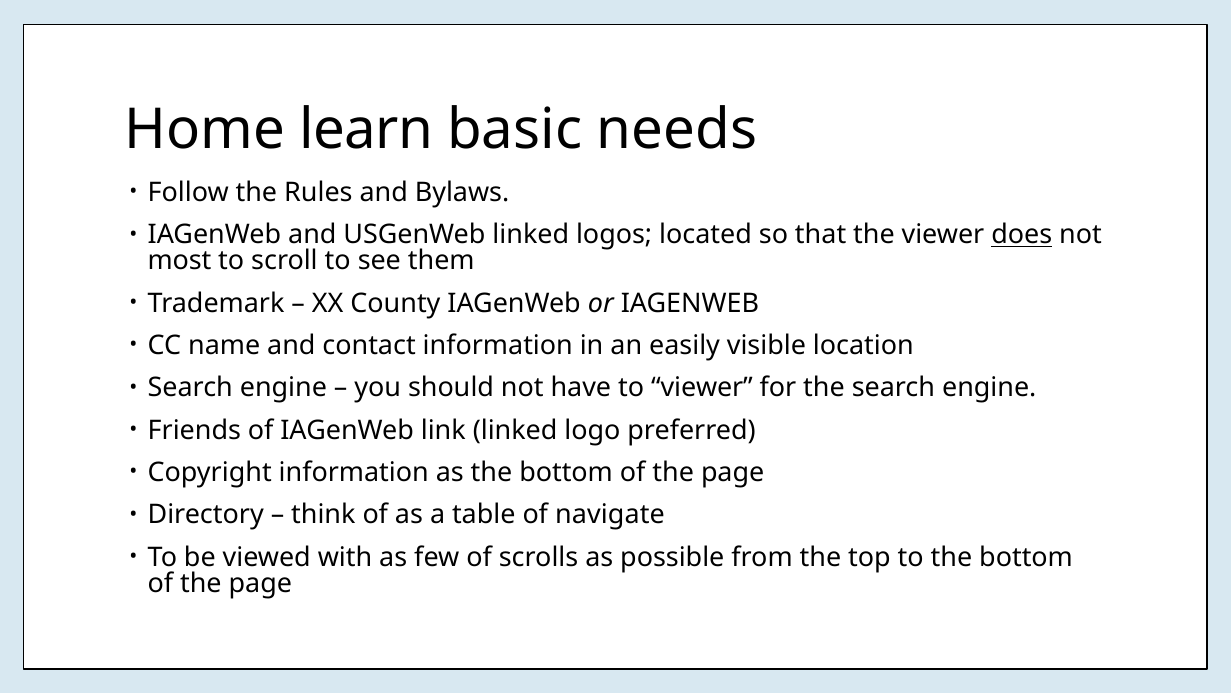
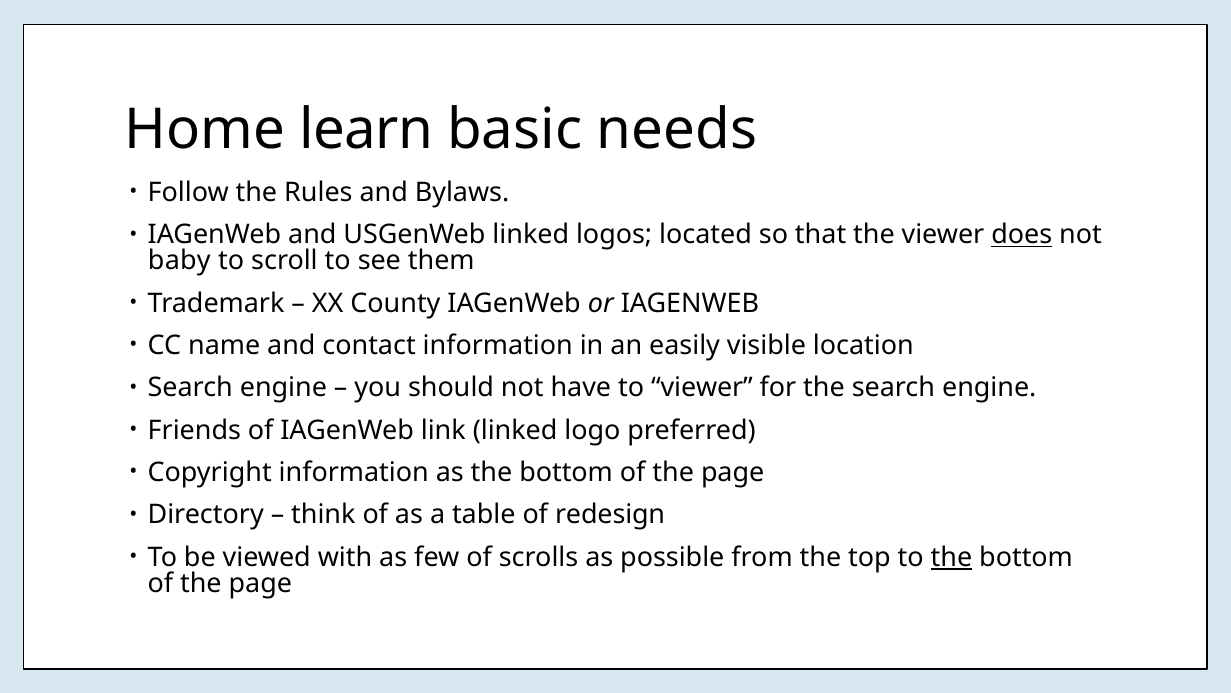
most: most -> baby (179, 261)
navigate: navigate -> redesign (610, 515)
the underline: none -> present (951, 557)
